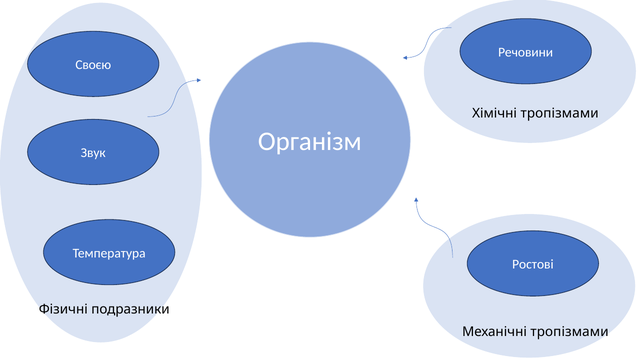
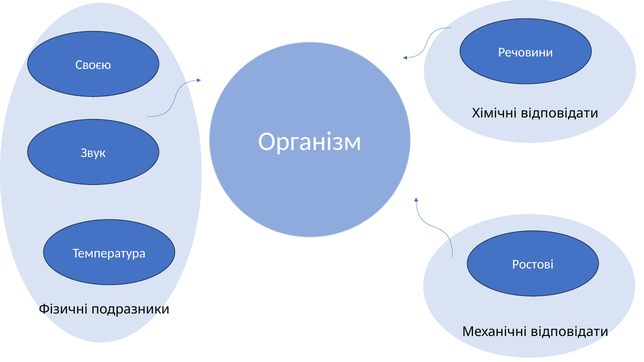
Хімічні тропізмами: тропізмами -> відповідати (560, 113)
Механічні тропізмами: тропізмами -> відповідати (570, 332)
